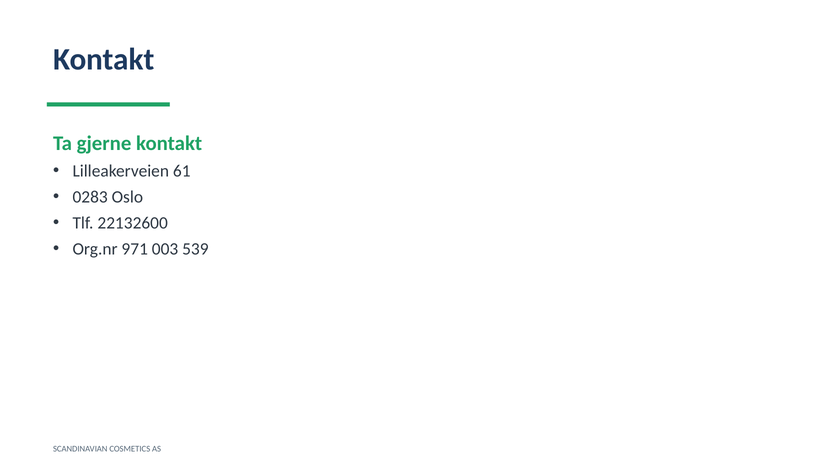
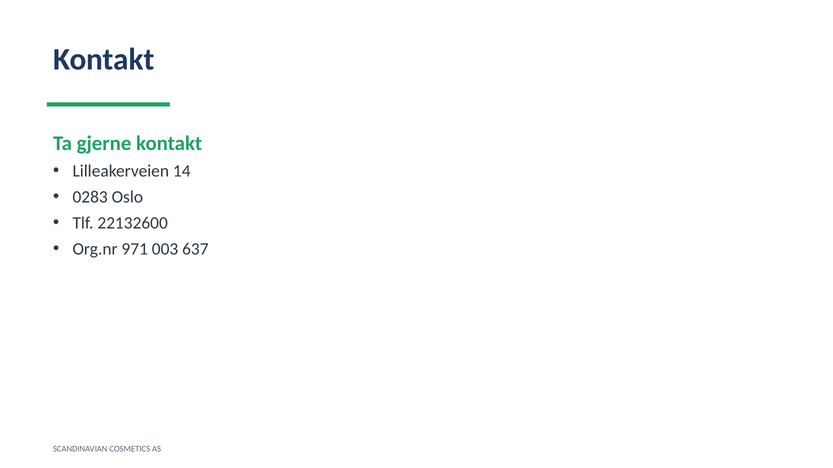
61: 61 -> 14 (182, 171)
539: 539 -> 637 (195, 249)
